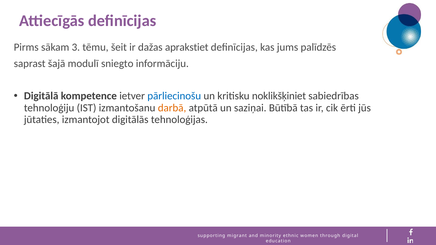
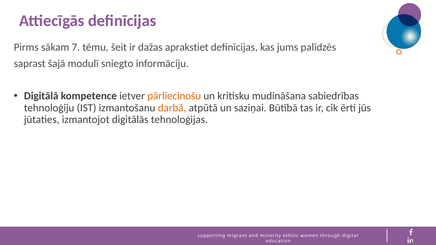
3: 3 -> 7 (76, 47)
pārliecinošu colour: blue -> orange (174, 96)
noklikšķiniet: noklikšķiniet -> mudināšana (279, 96)
